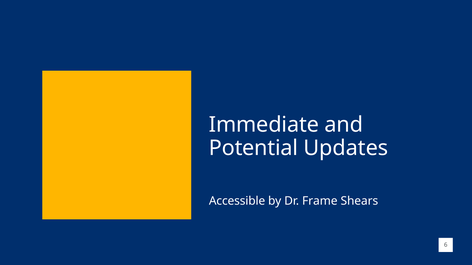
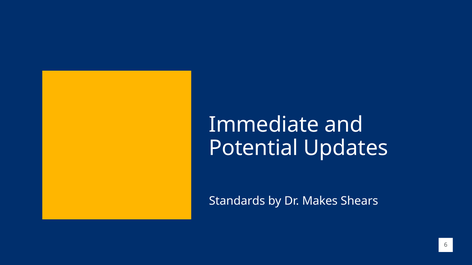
Accessible: Accessible -> Standards (237, 201)
Frame: Frame -> Makes (320, 201)
